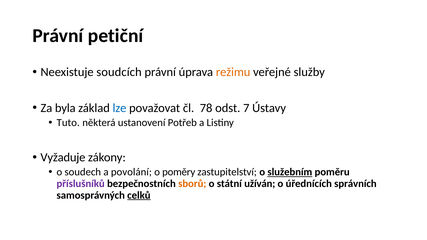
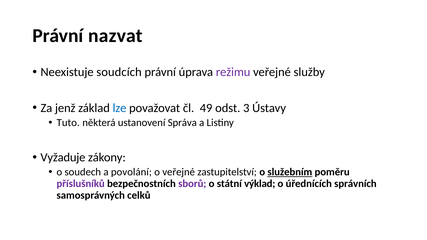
petiční: petiční -> nazvat (115, 36)
režimu colour: orange -> purple (233, 72)
byla: byla -> jenž (65, 108)
78: 78 -> 49 (206, 108)
7: 7 -> 3 (246, 108)
Potřeb: Potřeb -> Správa (182, 123)
o poměry: poměry -> veřejné (179, 172)
sborů colour: orange -> purple (192, 184)
užíván: užíván -> výklad (260, 184)
celků underline: present -> none (139, 195)
